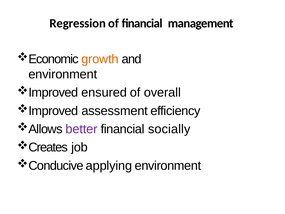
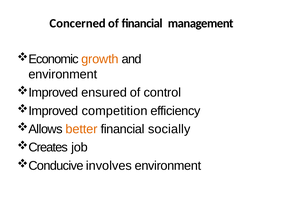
Regression: Regression -> Concerned (78, 23)
overall: overall -> control (162, 92)
assessment: assessment -> competition (115, 111)
better colour: purple -> orange (82, 129)
applying: applying -> involves (109, 165)
